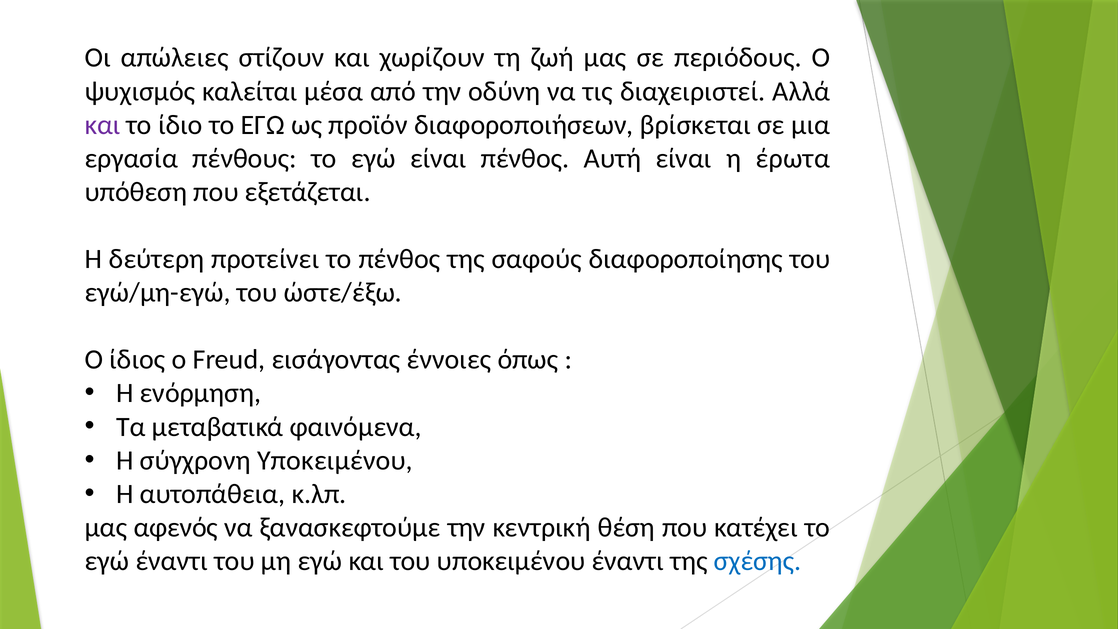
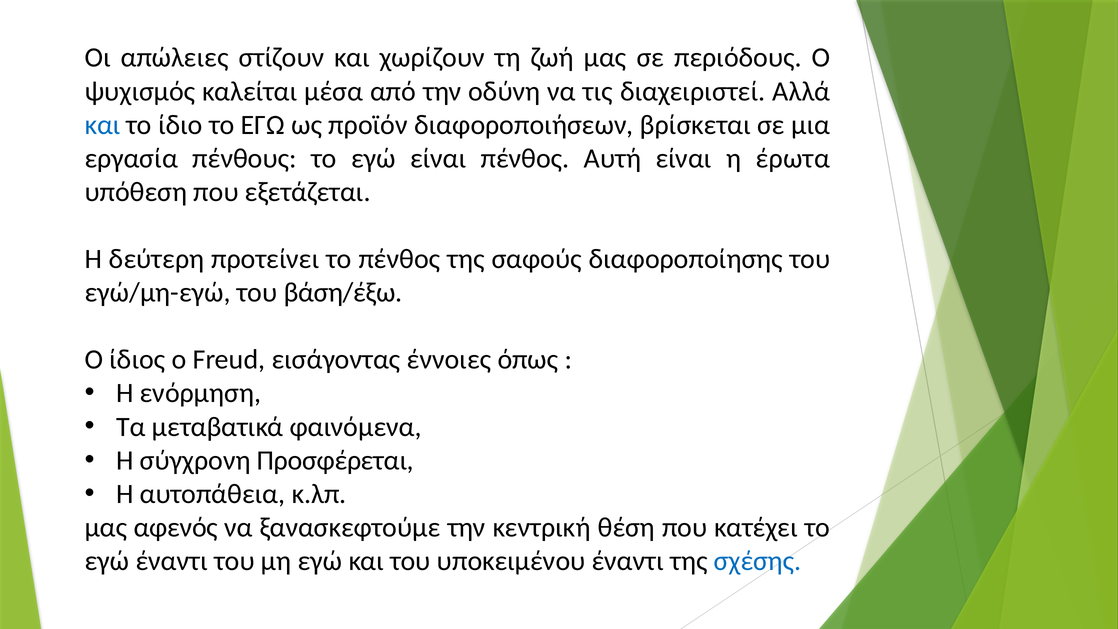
και colour: purple -> blue (102, 125)
ώστε/έξω: ώστε/έξω -> βάση/έξω (343, 293)
σύγχρονη Υποκειμένου: Υποκειμένου -> Προσφέρεται (335, 460)
